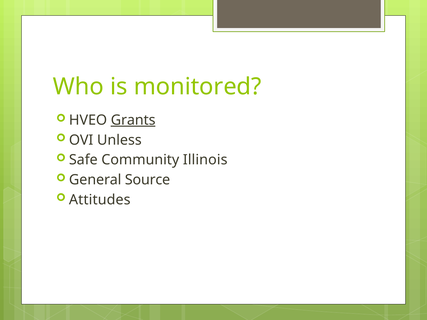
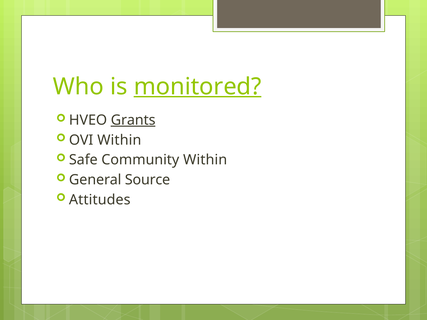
monitored underline: none -> present (198, 87)
OVI Unless: Unless -> Within (119, 140)
Community Illinois: Illinois -> Within (205, 160)
